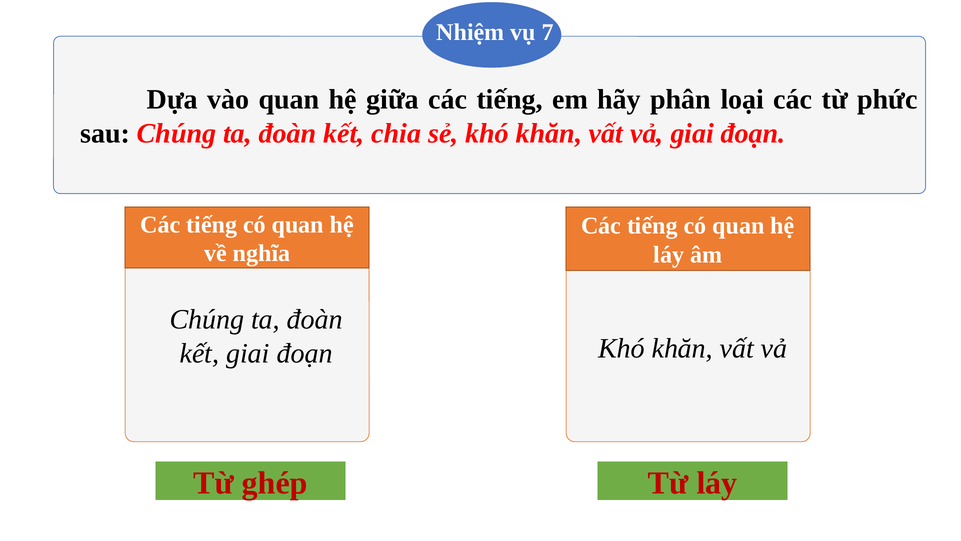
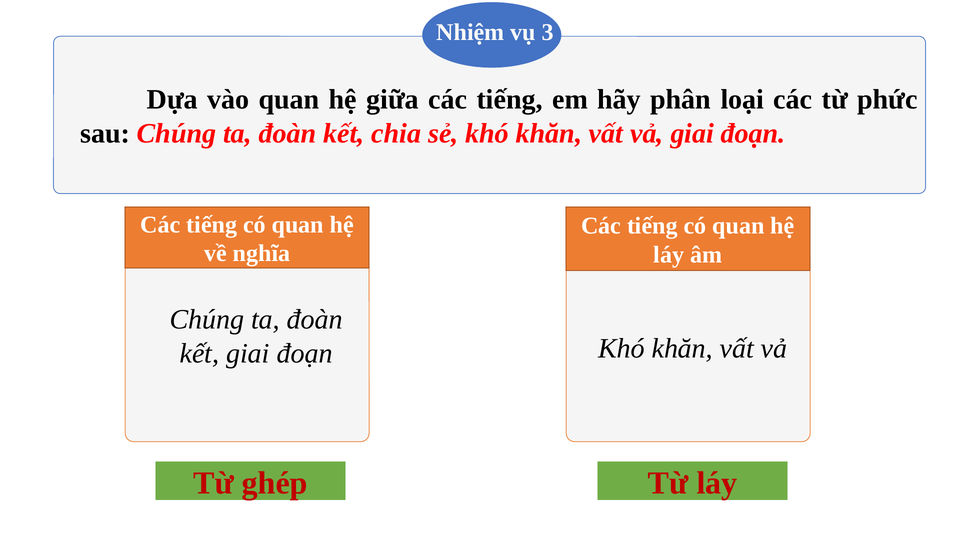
7: 7 -> 3 (548, 32)
